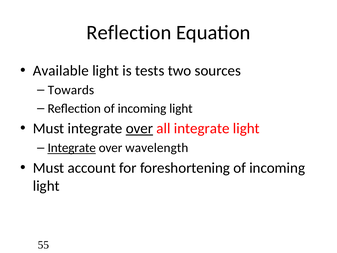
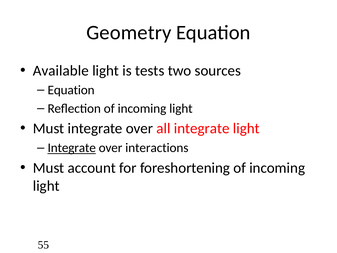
Reflection: Reflection -> Geometry (129, 33)
Towards: Towards -> Equation (71, 90)
over underline: present -> none (139, 128)
wavelength: wavelength -> interactions (157, 148)
